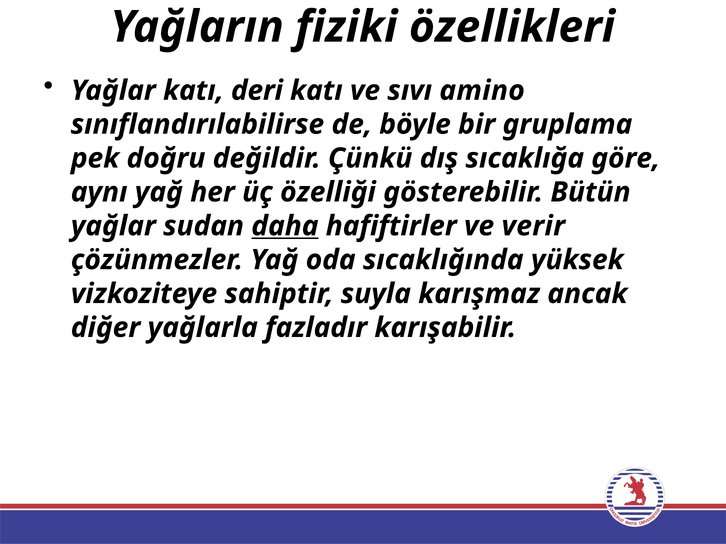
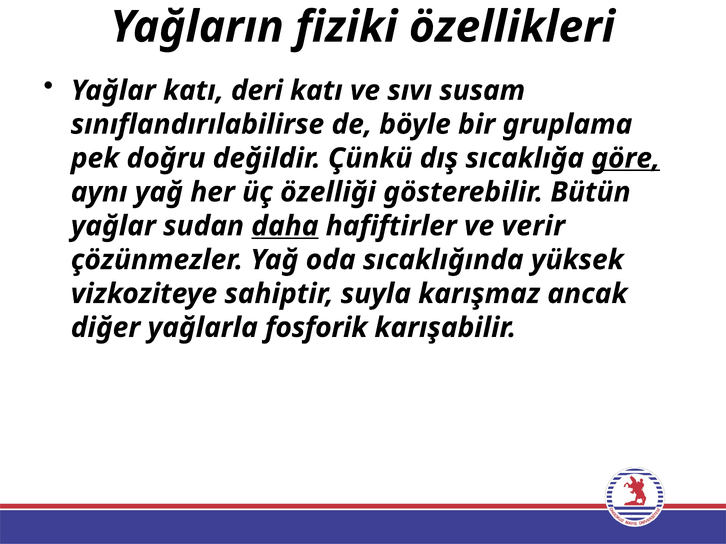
amino: amino -> susam (482, 91)
göre underline: none -> present (626, 158)
fazladır: fazladır -> fosforik (316, 328)
